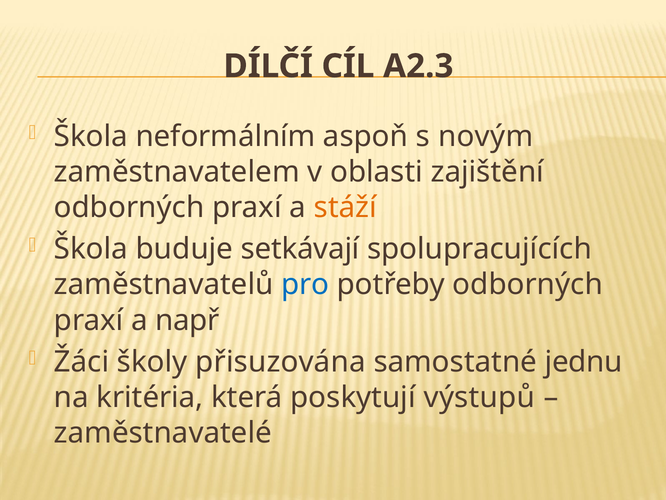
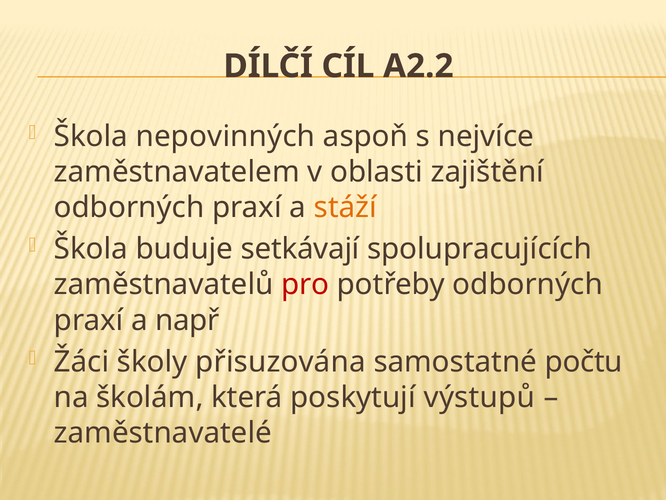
A2.3: A2.3 -> A2.2 (418, 66)
neformálním: neformálním -> nepovinných (225, 136)
novým: novým -> nejvíce (486, 136)
pro colour: blue -> red (305, 284)
jednu: jednu -> počtu (584, 361)
kritéria: kritéria -> školám (150, 397)
